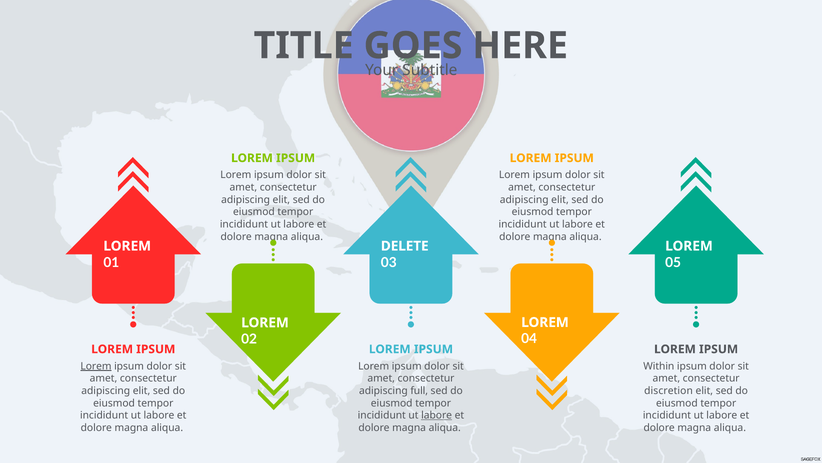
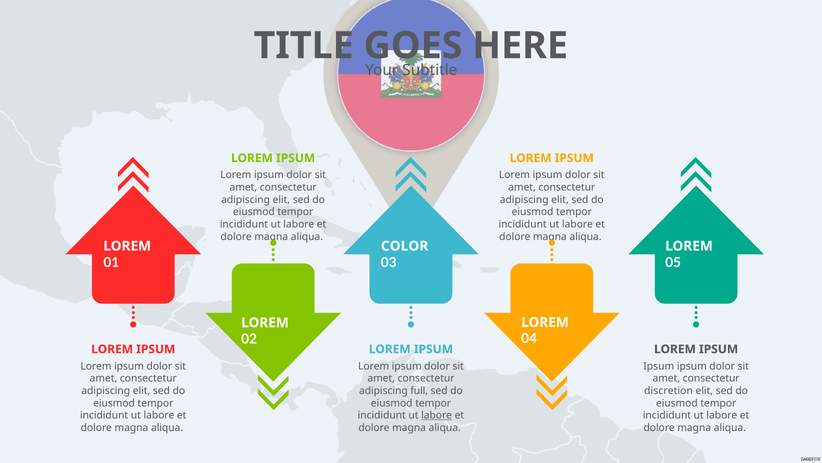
DELETE: DELETE -> COLOR (405, 246)
Lorem underline: present -> none (96, 366)
Within: Within -> Ipsum (659, 366)
